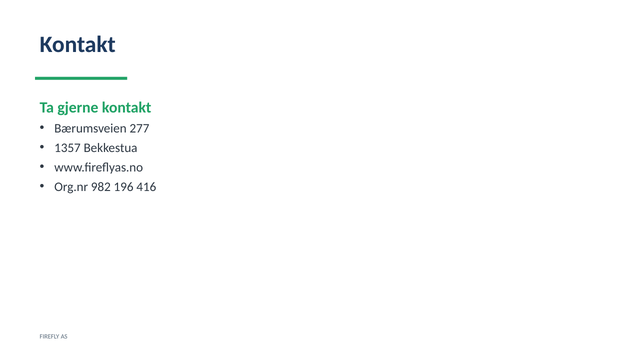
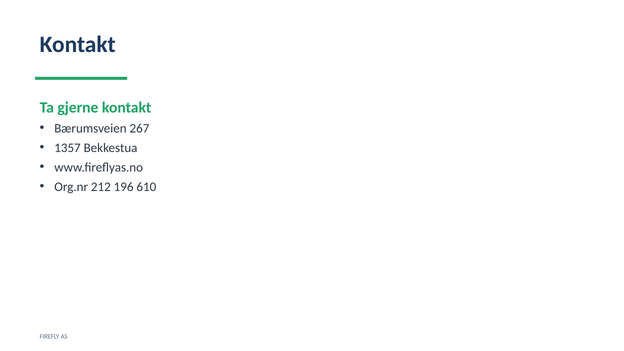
277: 277 -> 267 (139, 128)
982: 982 -> 212 (101, 187)
416: 416 -> 610 (146, 187)
